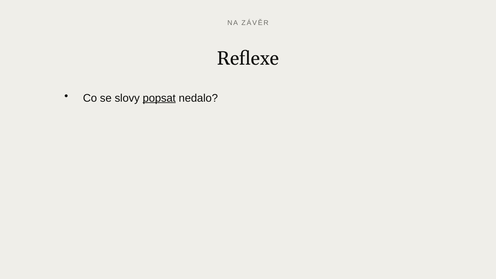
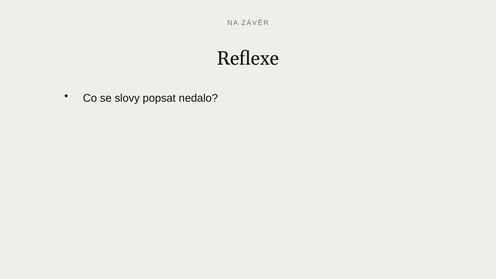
popsat underline: present -> none (159, 98)
